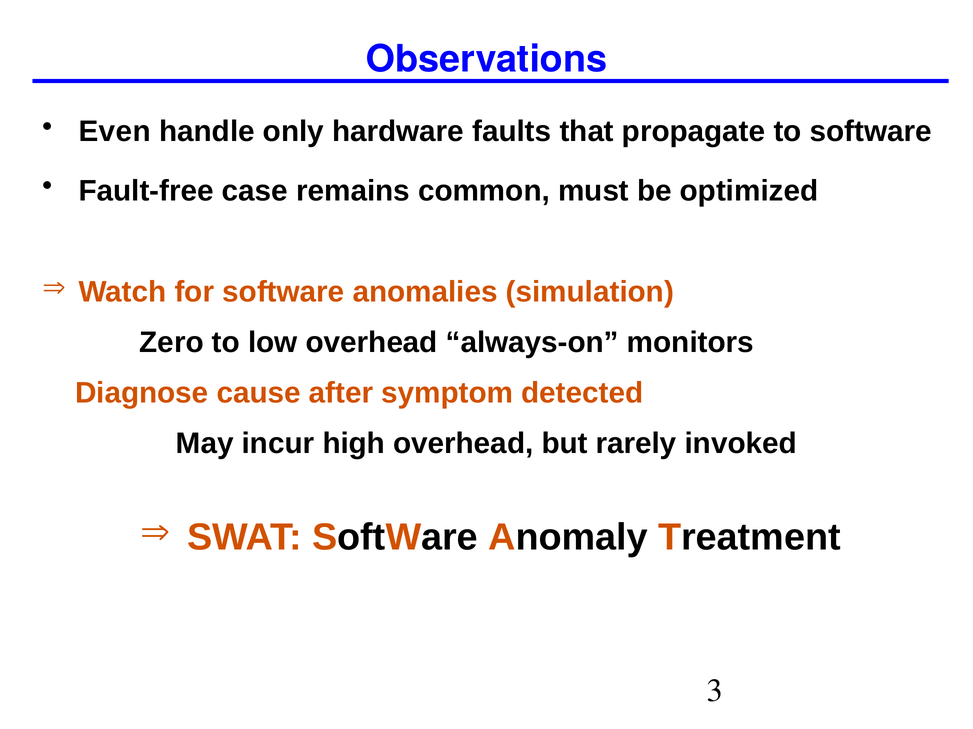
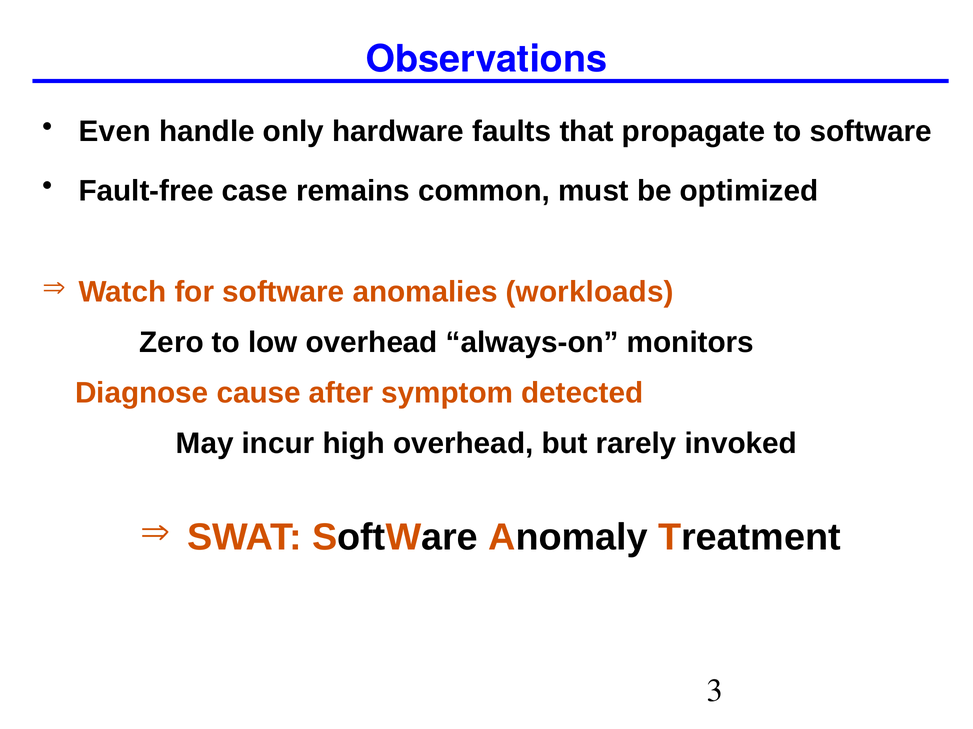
simulation: simulation -> workloads (590, 292)
